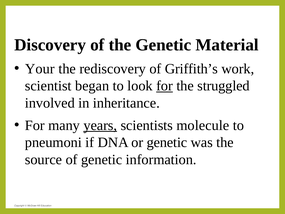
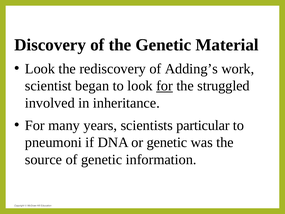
Your: Your -> Look (40, 69)
Griffith’s: Griffith’s -> Adding’s (191, 69)
years underline: present -> none (100, 125)
molecule: molecule -> particular (203, 125)
